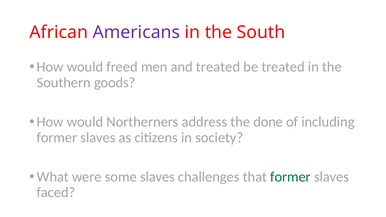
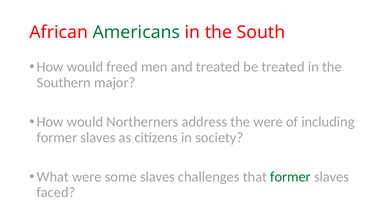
Americans colour: purple -> green (136, 32)
goods: goods -> major (115, 83)
the done: done -> were (268, 122)
